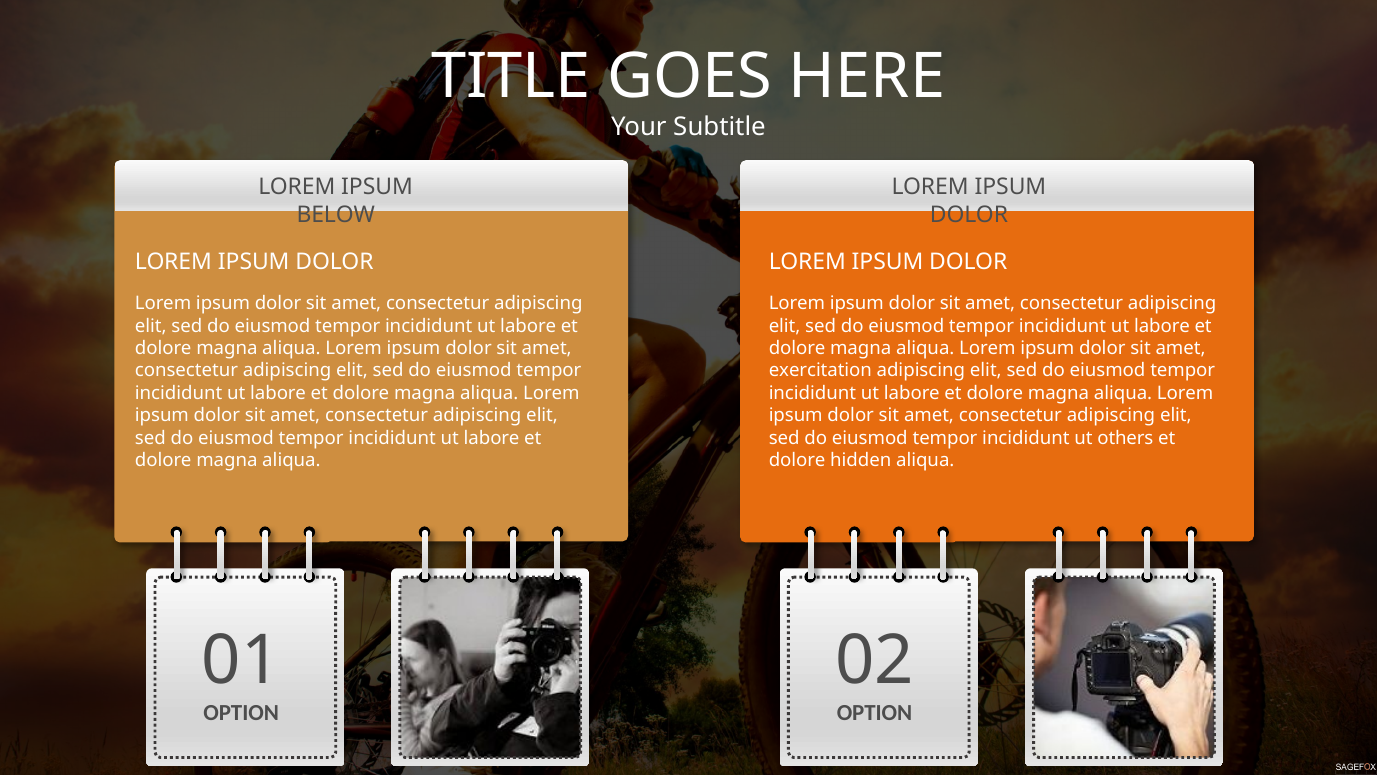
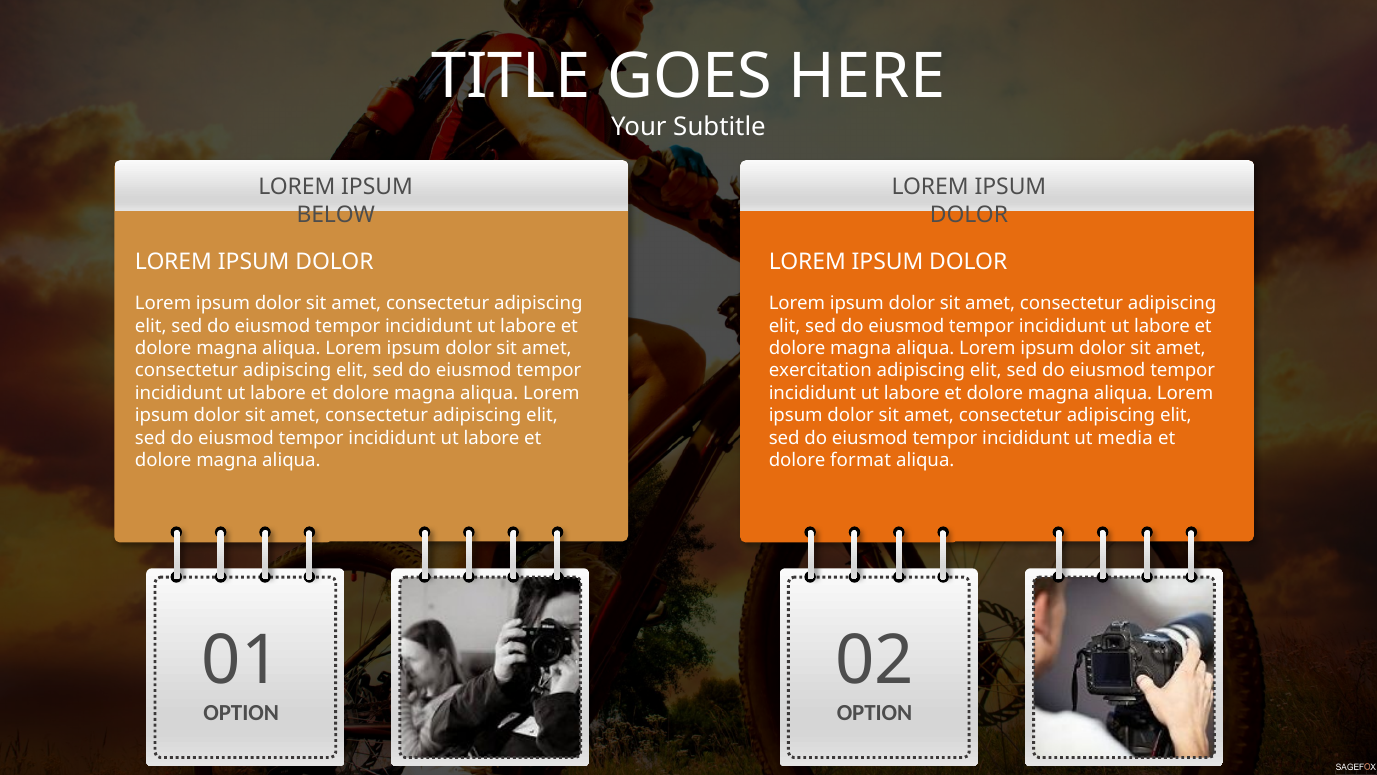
others: others -> media (1125, 438)
hidden: hidden -> format (861, 460)
